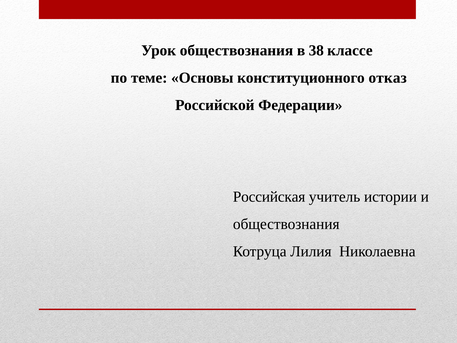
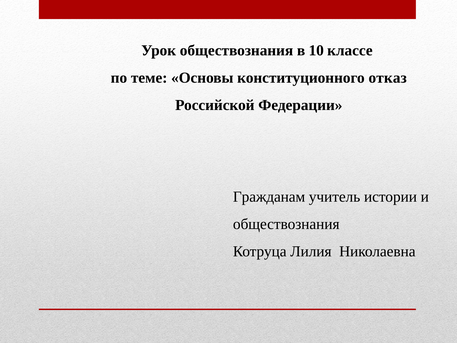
38: 38 -> 10 (316, 50)
Российская: Российская -> Гражданам (269, 197)
